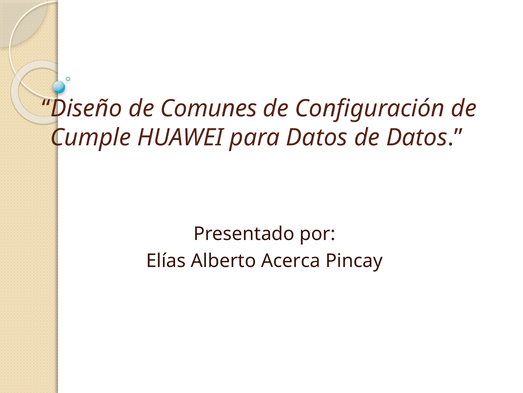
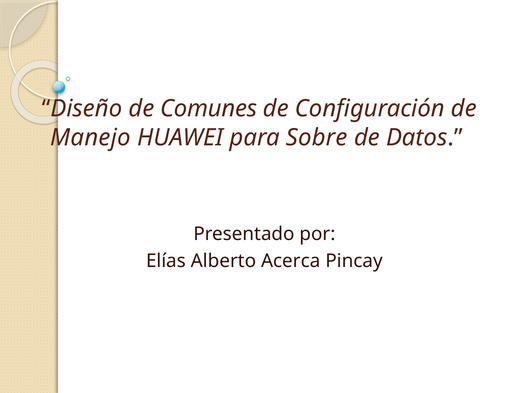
Cumple: Cumple -> Manejo (90, 137)
para Datos: Datos -> Sobre (317, 137)
